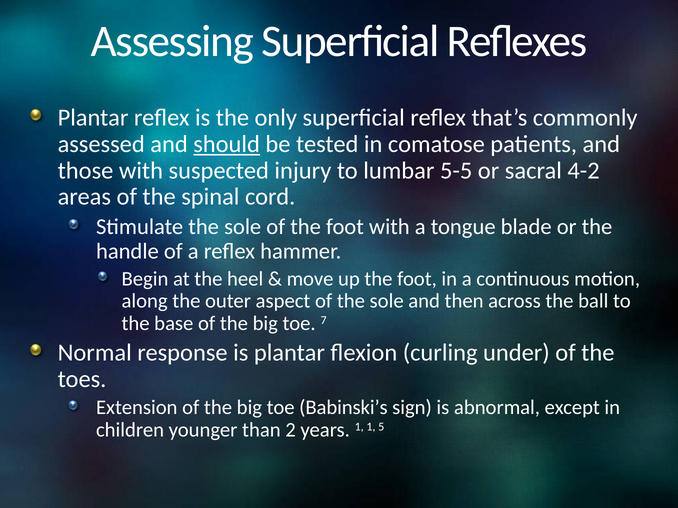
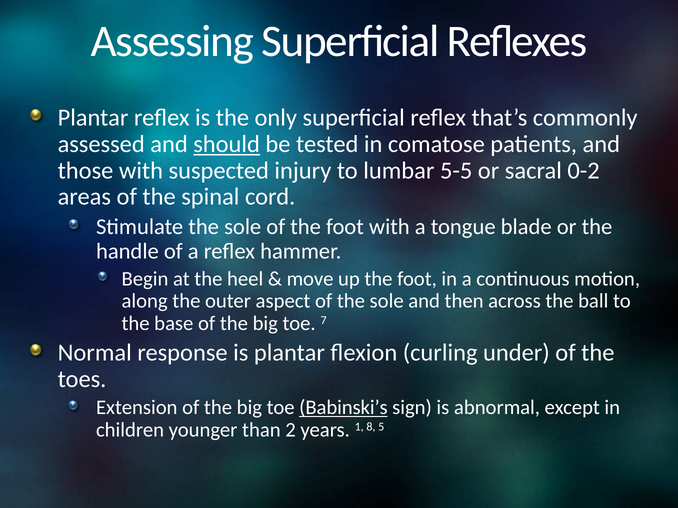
4-2: 4-2 -> 0-2 (584, 171)
Babinski’s underline: none -> present (343, 408)
1 1: 1 -> 8 (371, 427)
